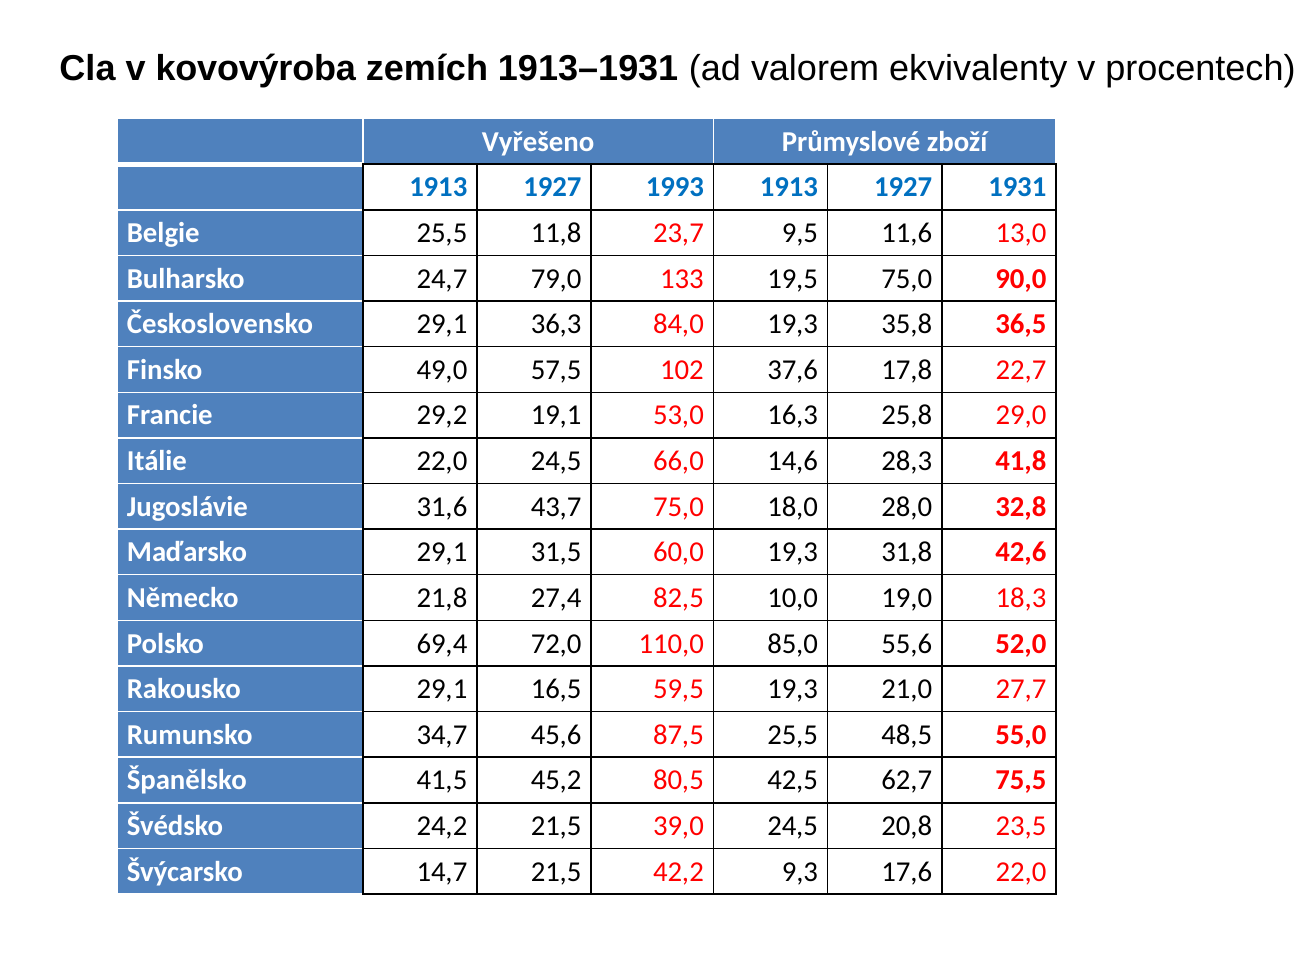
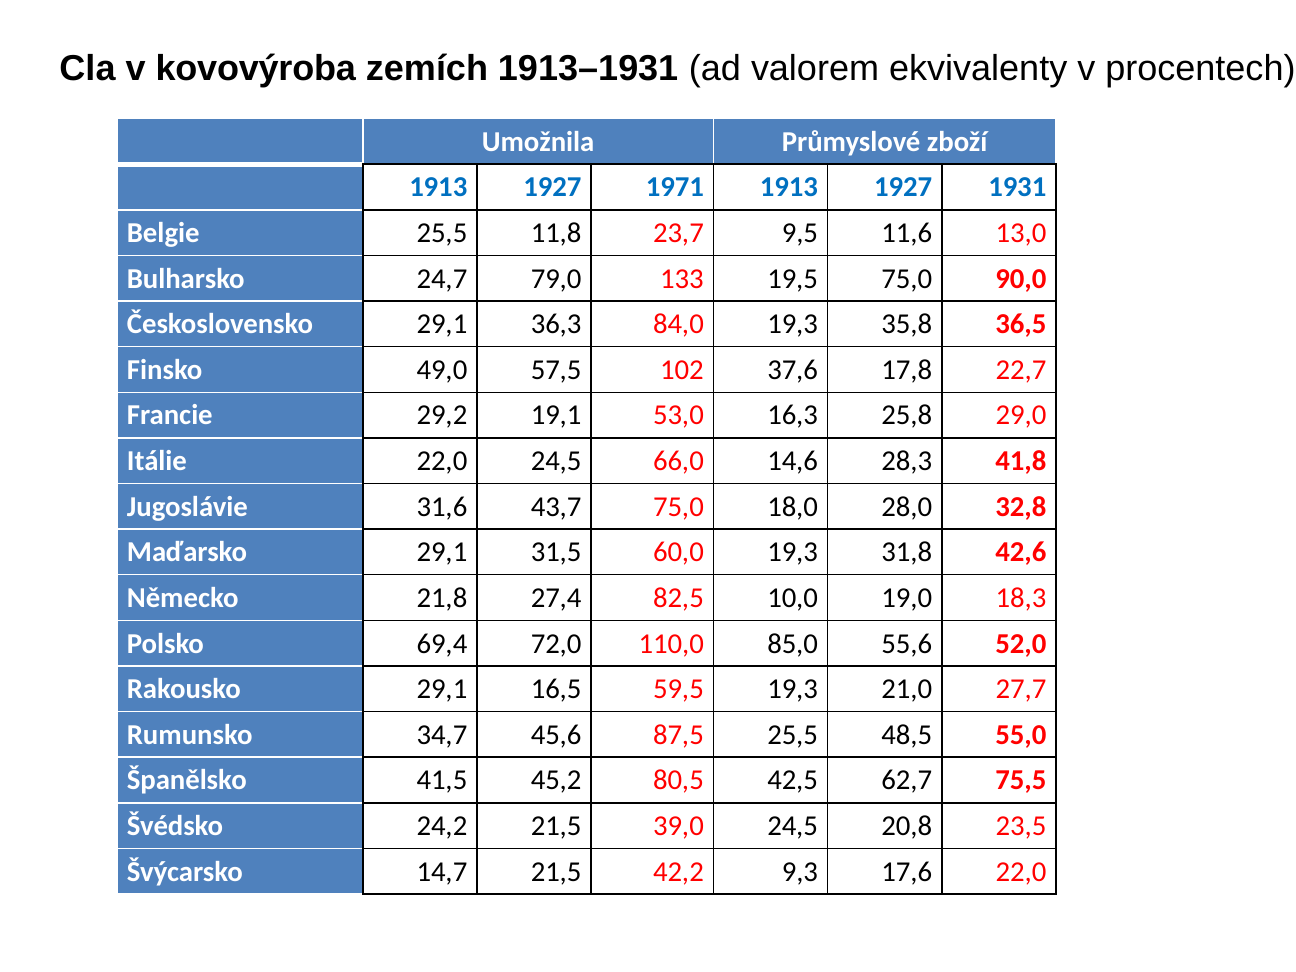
Vyřešeno: Vyřešeno -> Umožnila (538, 142)
1993: 1993 -> 1971 (675, 187)
